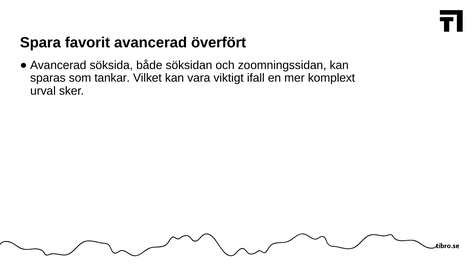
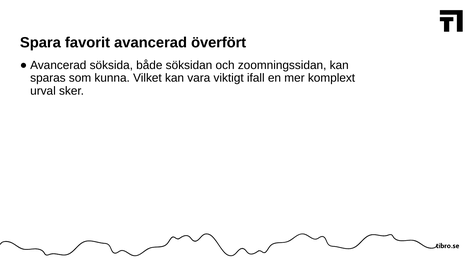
tankar: tankar -> kunna (112, 78)
